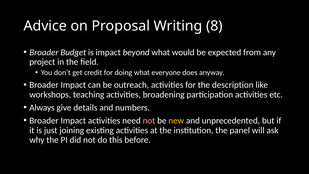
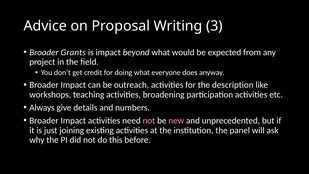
8: 8 -> 3 (214, 26)
Budget: Budget -> Grants (73, 52)
new colour: yellow -> pink (176, 120)
